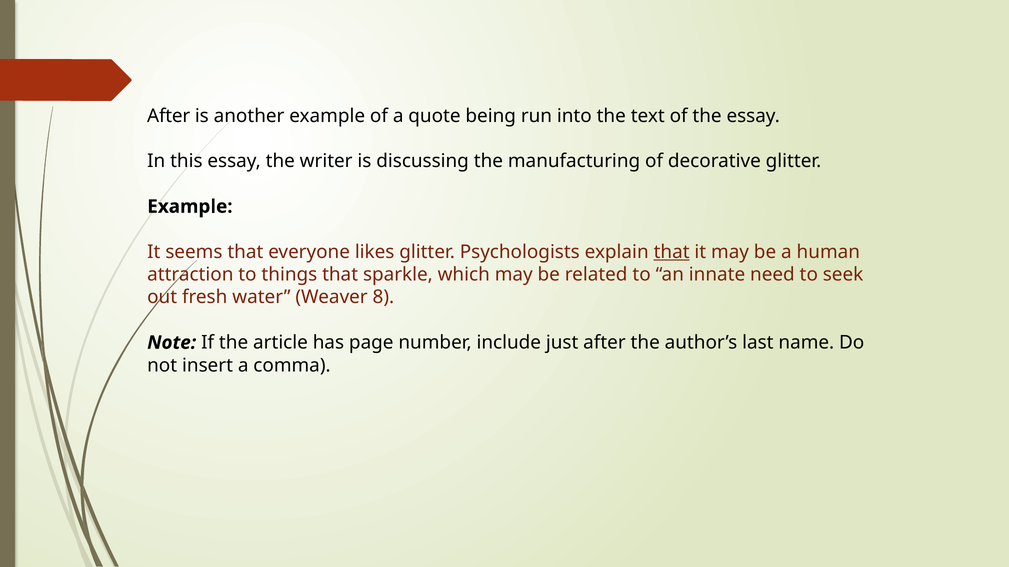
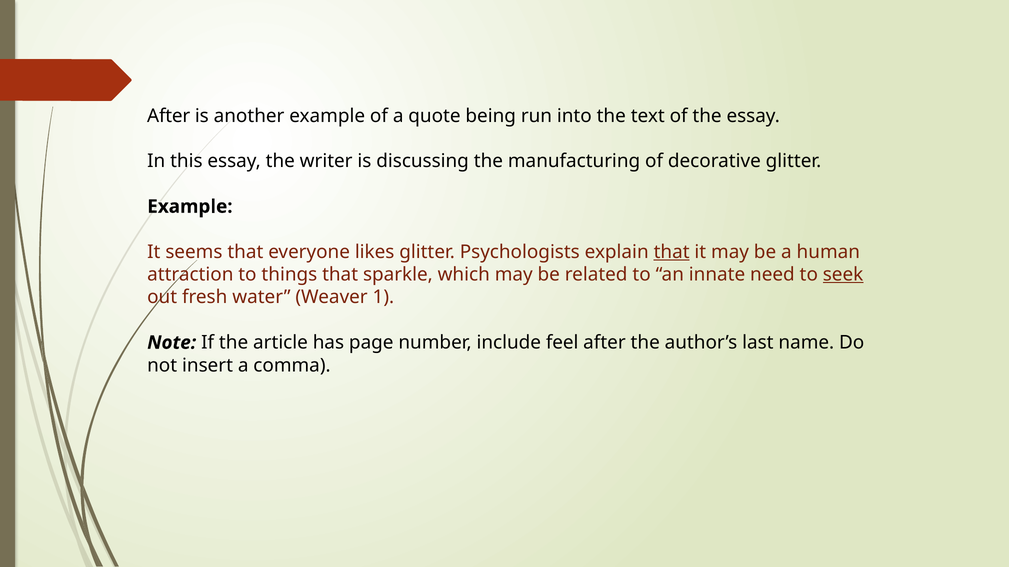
seek underline: none -> present (843, 275)
8: 8 -> 1 (383, 298)
just: just -> feel (562, 343)
